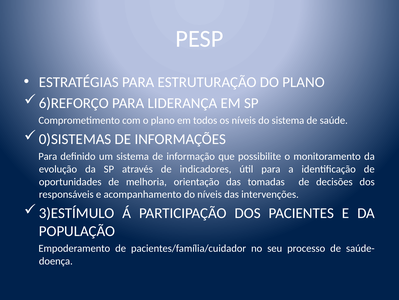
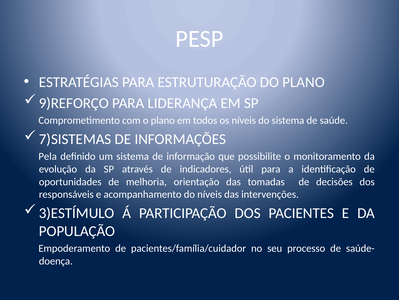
6)REFORÇO: 6)REFORÇO -> 9)REFORÇO (74, 103)
0)SISTEMAS: 0)SISTEMAS -> 7)SISTEMAS (75, 139)
Para: Para -> Pela (48, 156)
